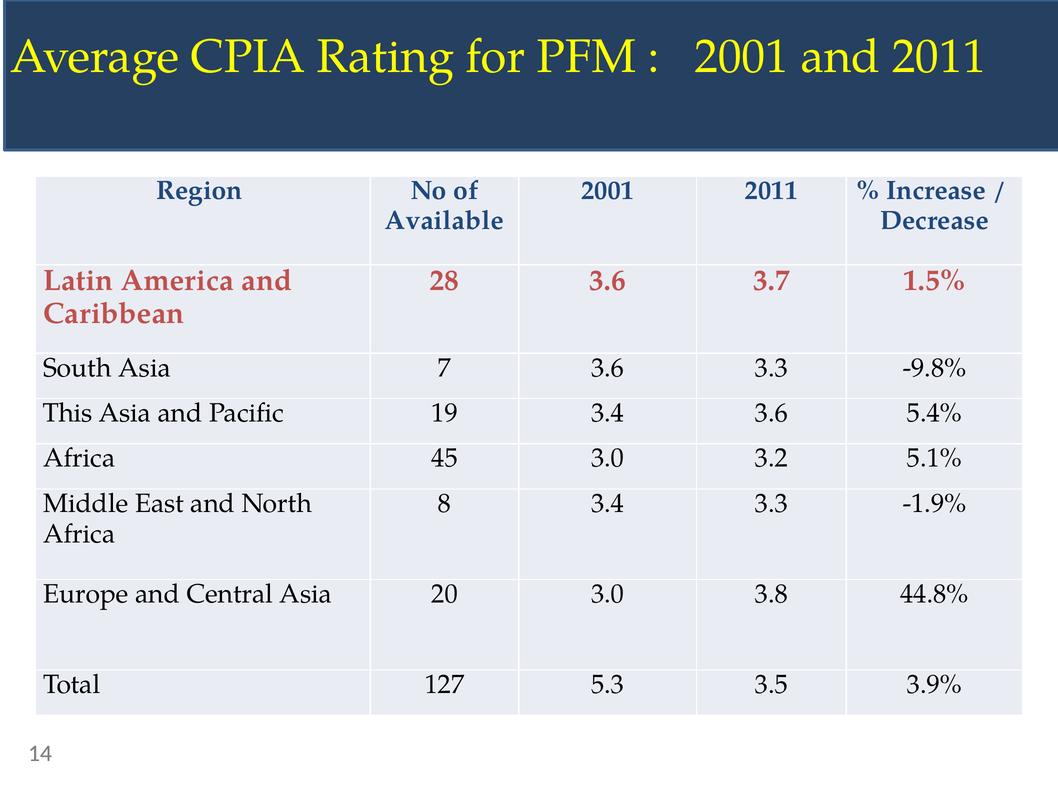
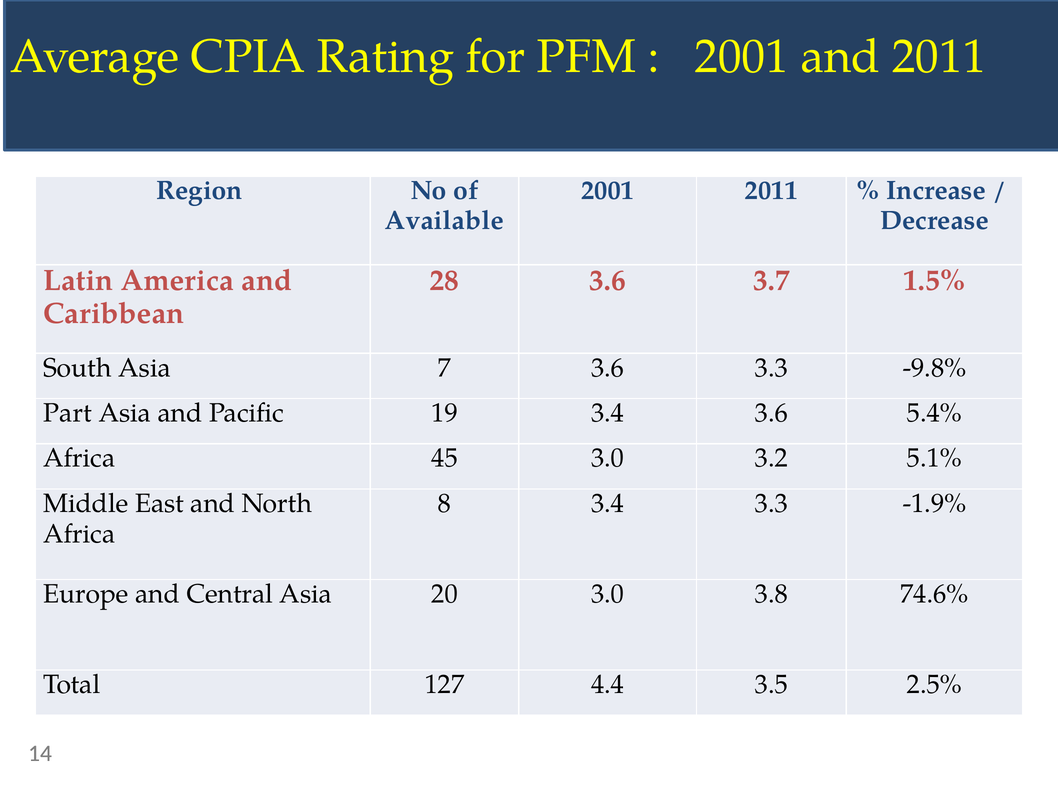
This: This -> Part (67, 413)
44.8%: 44.8% -> 74.6% (934, 594)
5.3: 5.3 -> 4.4 (608, 684)
3.9%: 3.9% -> 2.5% (935, 684)
